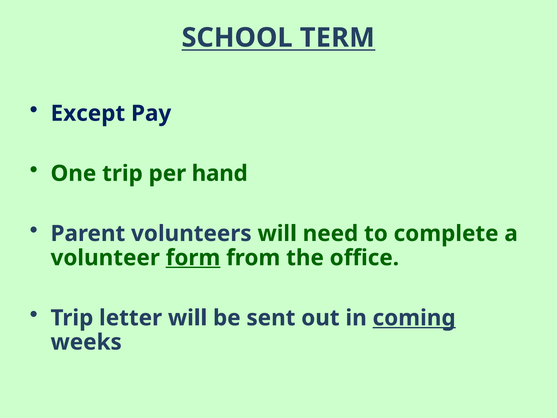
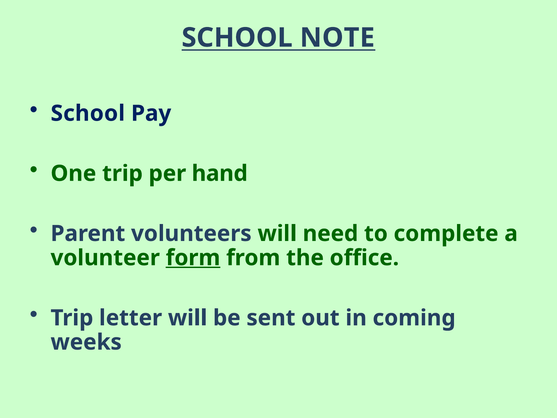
TERM: TERM -> NOTE (337, 38)
Except: Except -> School (88, 113)
coming underline: present -> none (414, 318)
